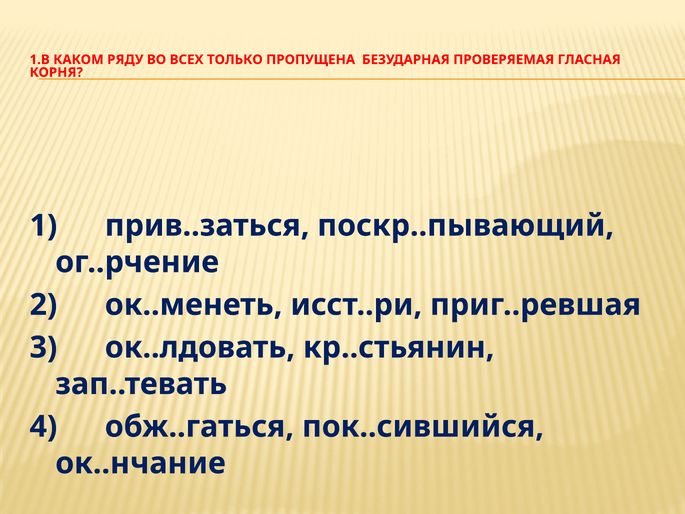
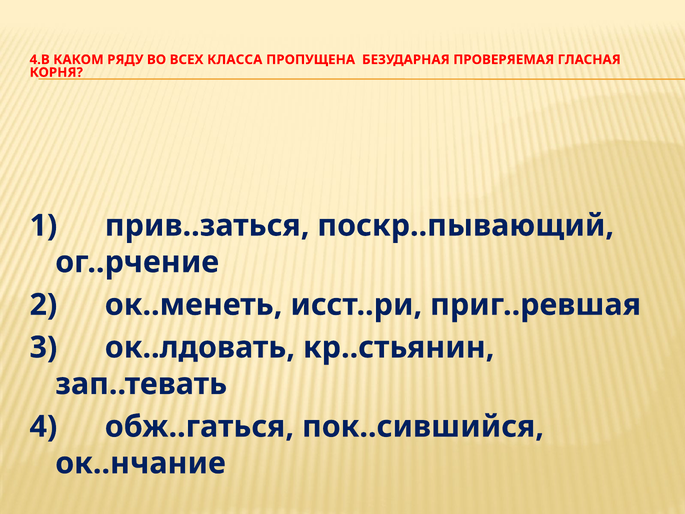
1.В: 1.В -> 4.В (40, 60)
ТОЛЬКО: ТОЛЬКО -> КЛАССА (235, 60)
